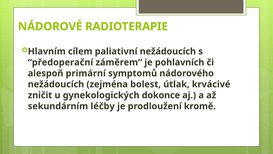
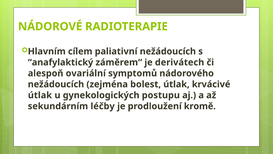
předoperační: předoperační -> anafylaktický (61, 62)
pohlavních: pohlavních -> derivátech (180, 62)
primární: primární -> ovariální (86, 73)
zničit: zničit -> útlak (40, 95)
dokonce: dokonce -> postupu (161, 95)
